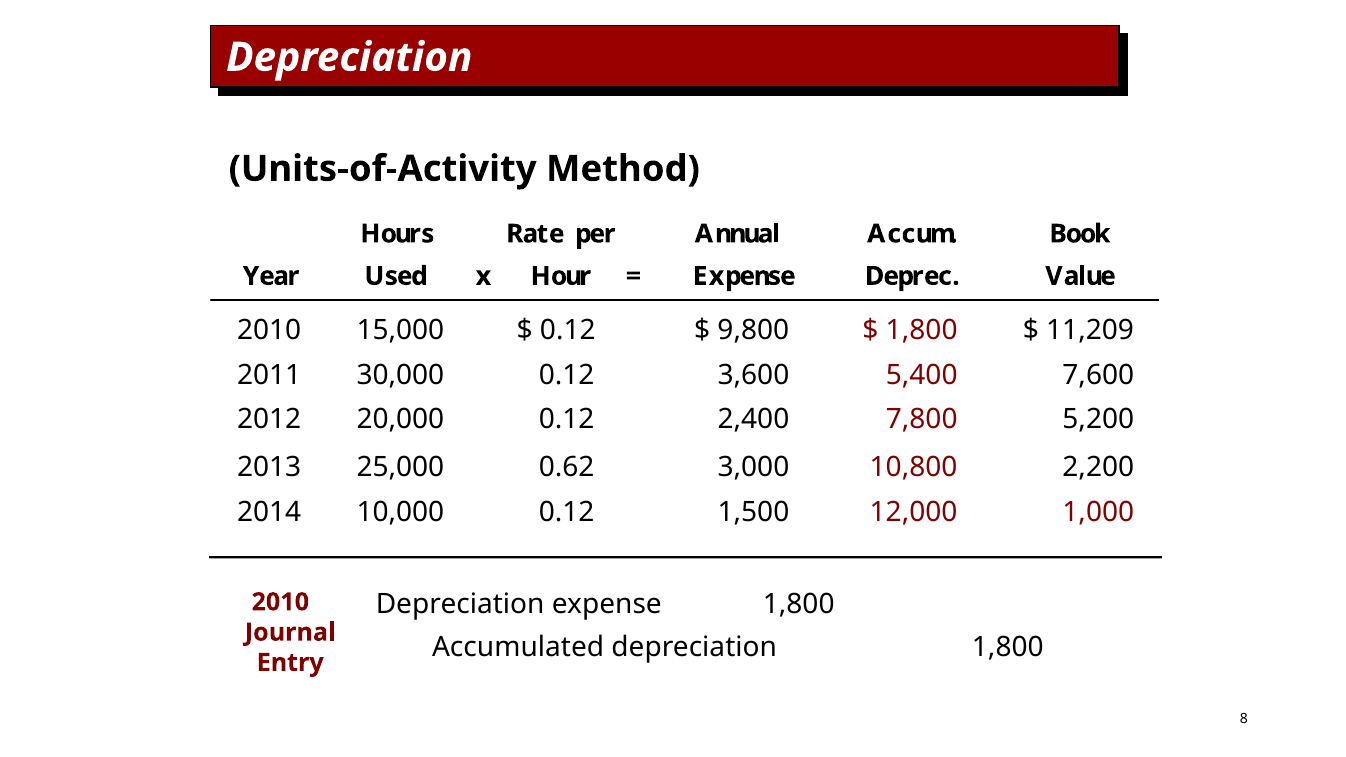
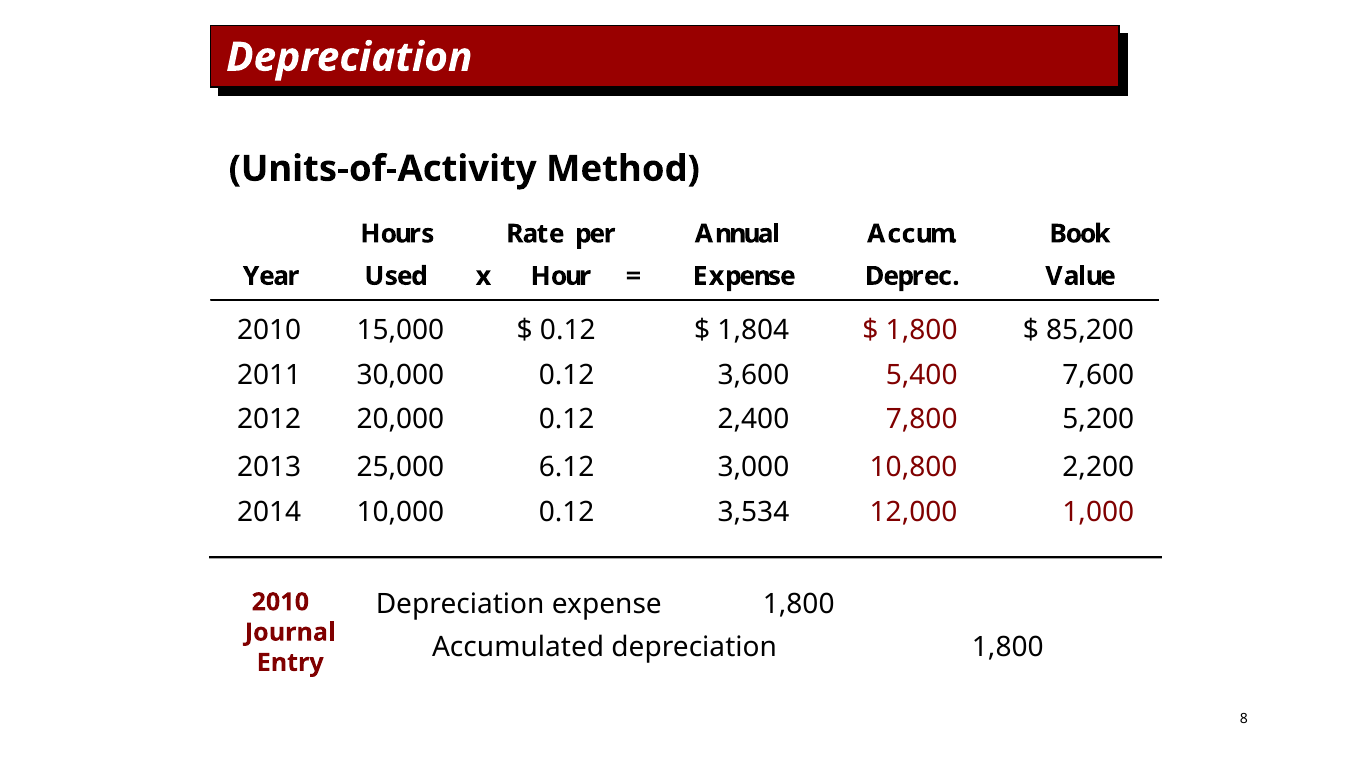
9,800: 9,800 -> 1,804 (753, 330)
11,209: 11,209 -> 85,200 (1090, 330)
0.62: 0.62 -> 6.12 (567, 467)
1,500: 1,500 -> 3,534 (753, 512)
